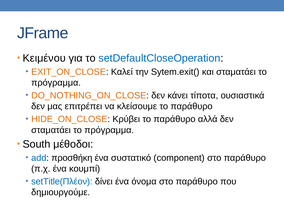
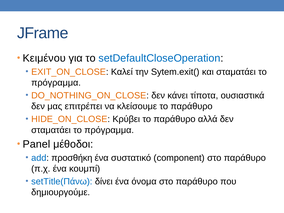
South: South -> Panel (36, 144)
setTitle(Πλέον: setTitle(Πλέον -> setTitle(Πάνω (62, 181)
